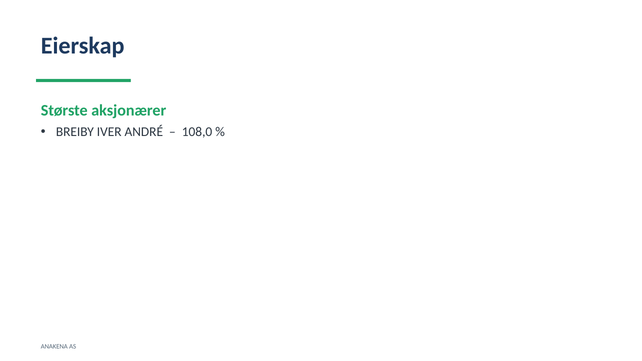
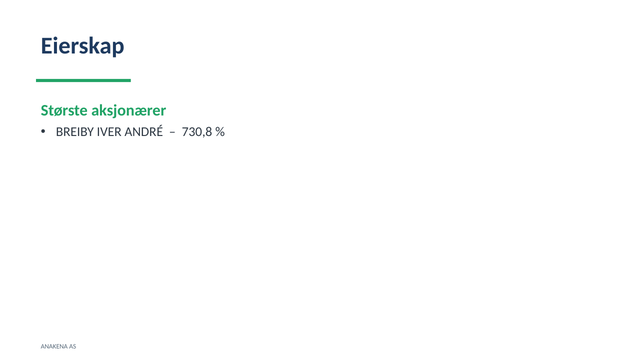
108,0: 108,0 -> 730,8 (197, 132)
